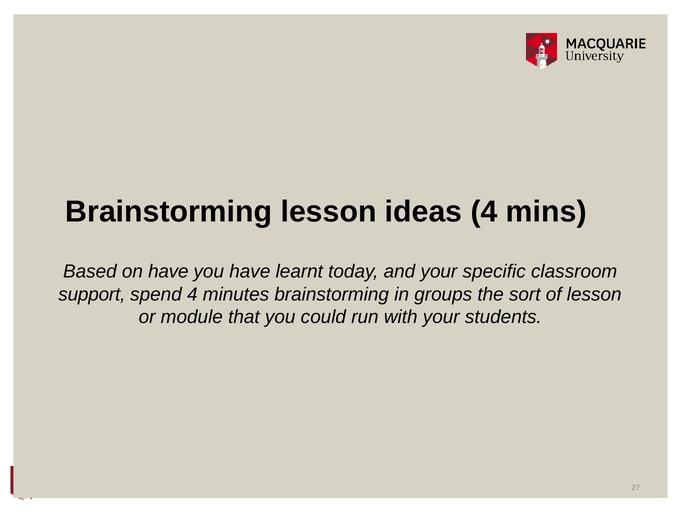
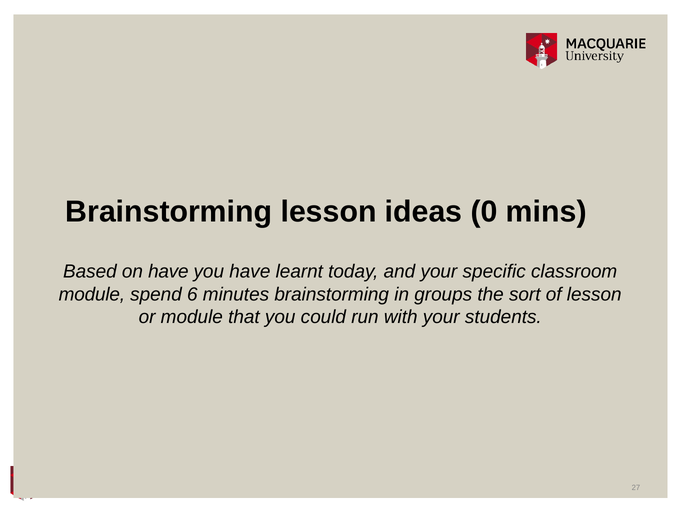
ideas 4: 4 -> 0 (484, 212)
support: support -> module (92, 294)
spend 4: 4 -> 6 (192, 294)
